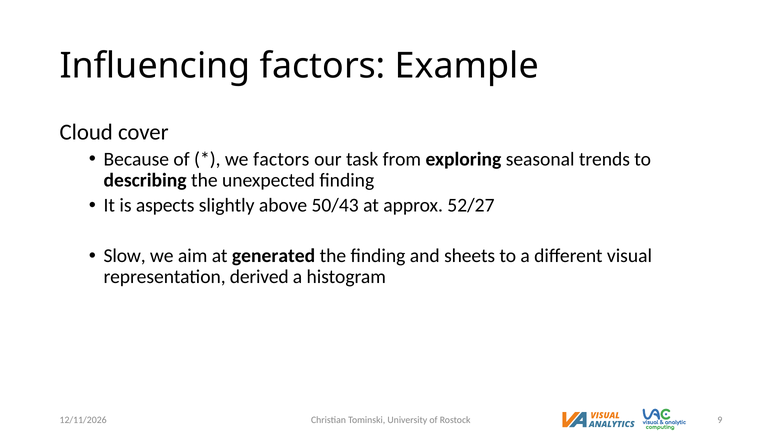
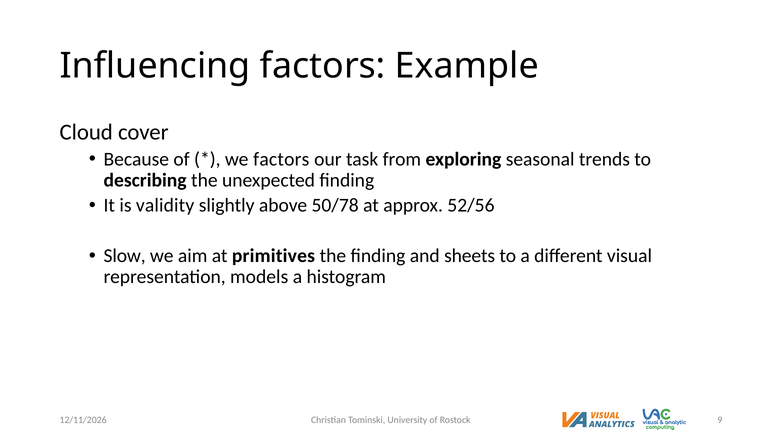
aspects: aspects -> validity (165, 205)
50/43: 50/43 -> 50/78 (335, 205)
52/27: 52/27 -> 52/56 (471, 205)
generated: generated -> primitives (273, 256)
derived: derived -> models (259, 277)
